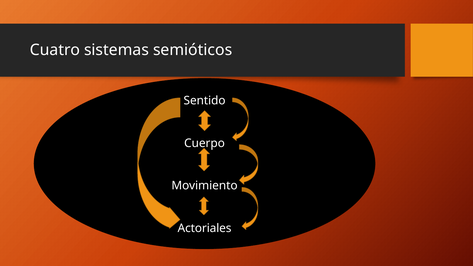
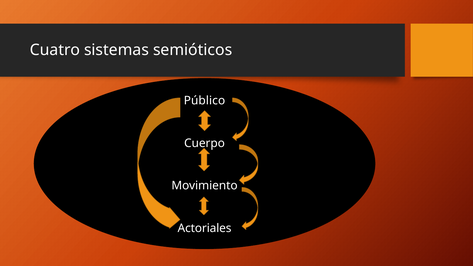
Sentido: Sentido -> Público (204, 101)
